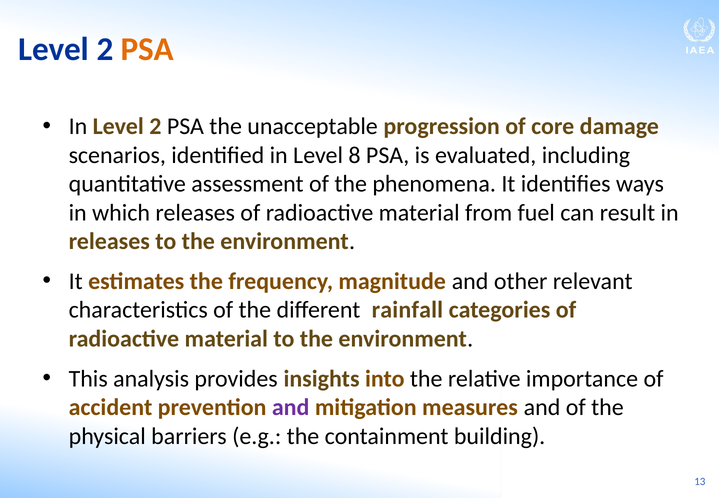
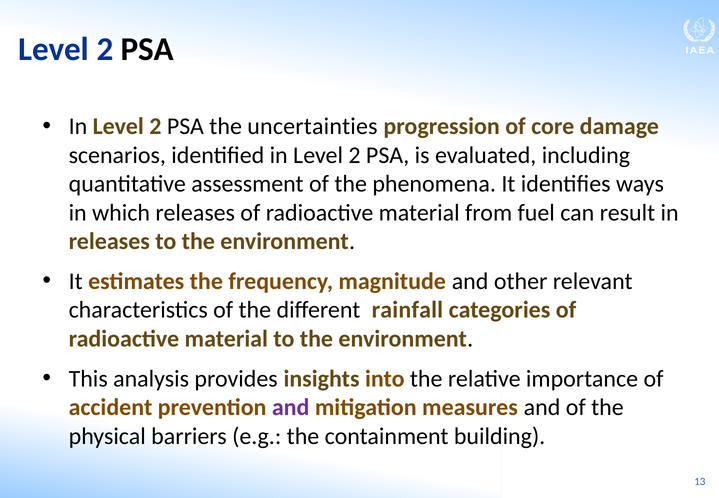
PSA colour: orange -> black (147, 49)
unacceptable: unacceptable -> uncertainties (312, 126)
identified in Level 8: 8 -> 2 (354, 155)
